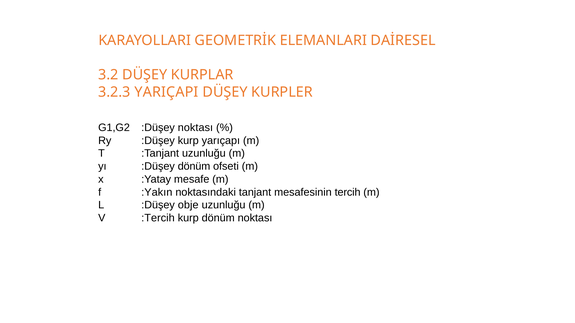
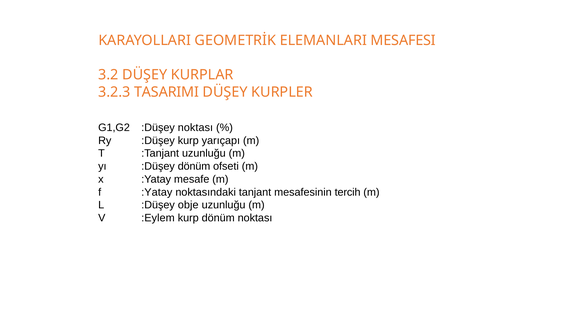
DAİRESEL: DAİRESEL -> MESAFESI (403, 40)
YARIÇAPI: YARIÇAPI -> TASARIMI (167, 92)
f :Yakın: :Yakın -> :Yatay (157, 192)
:Tercih: :Tercih -> :Eylem (158, 218)
